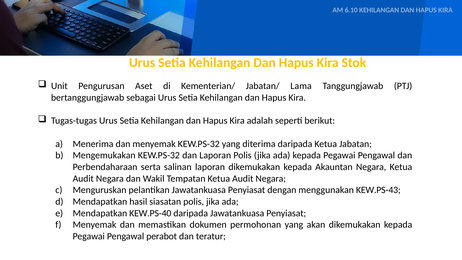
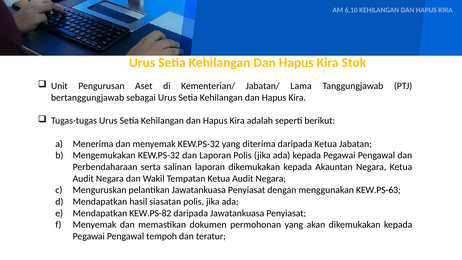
KEW.PS-43: KEW.PS-43 -> KEW.PS-63 (378, 190)
KEW.PS-40: KEW.PS-40 -> KEW.PS-82 (150, 213)
perabot: perabot -> tempoh (162, 236)
